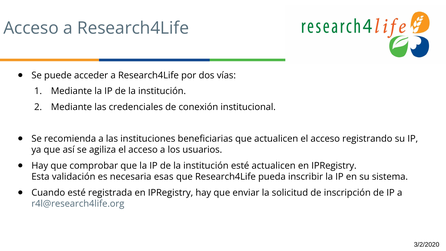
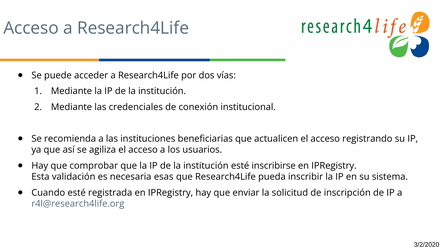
esté actualicen: actualicen -> inscribirse (274, 166)
